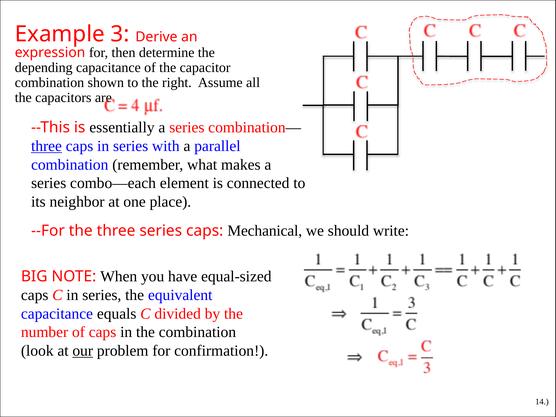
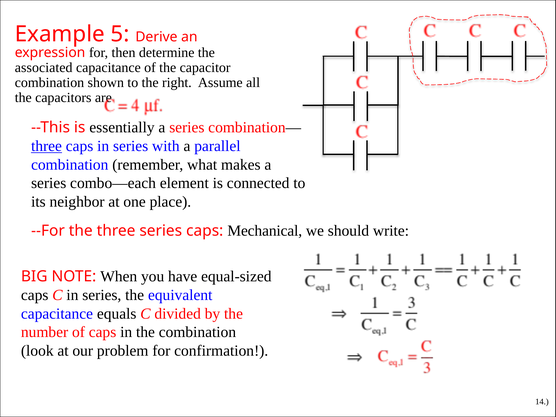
3: 3 -> 5 (120, 34)
depending: depending -> associated (44, 68)
our underline: present -> none (83, 351)
